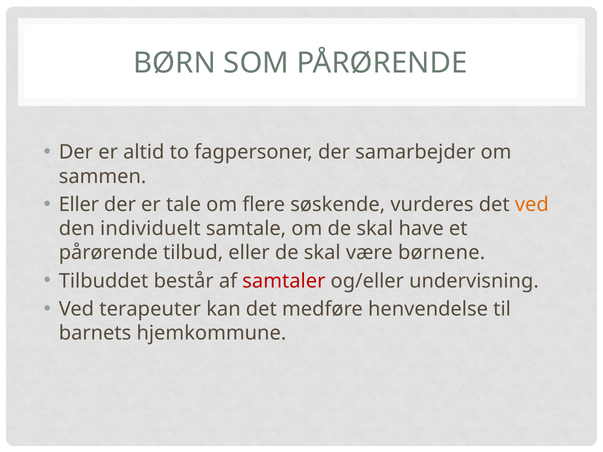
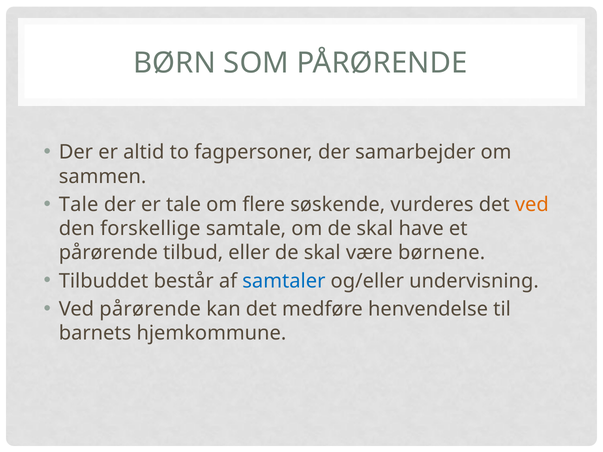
Eller: Eller -> Tale (79, 205)
individuelt: individuelt -> forskellige (150, 229)
samtaler colour: red -> blue (284, 281)
Ved terapeuter: terapeuter -> pårørende (150, 309)
